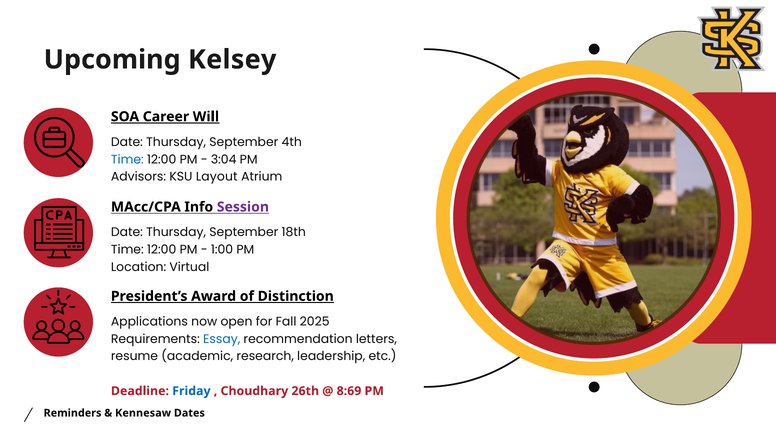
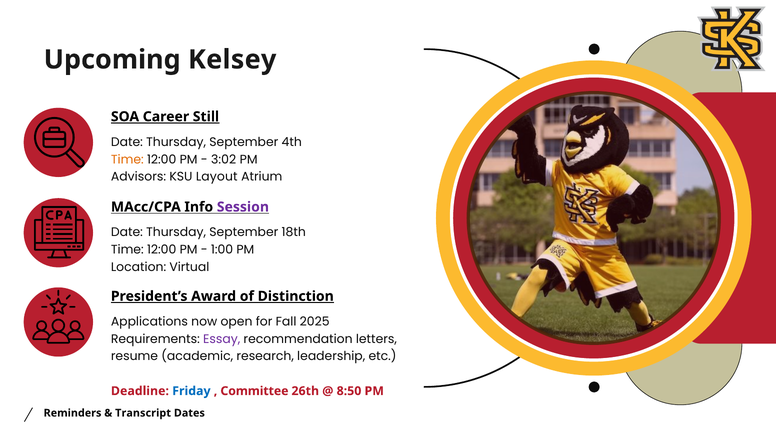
Will: Will -> Still (206, 117)
Time colour: blue -> orange (127, 160)
3:04: 3:04 -> 3:02 (224, 160)
Essay colour: blue -> purple (222, 339)
Choudhary: Choudhary -> Committee (254, 391)
8:69: 8:69 -> 8:50 (349, 391)
Kennesaw: Kennesaw -> Transcript (143, 413)
